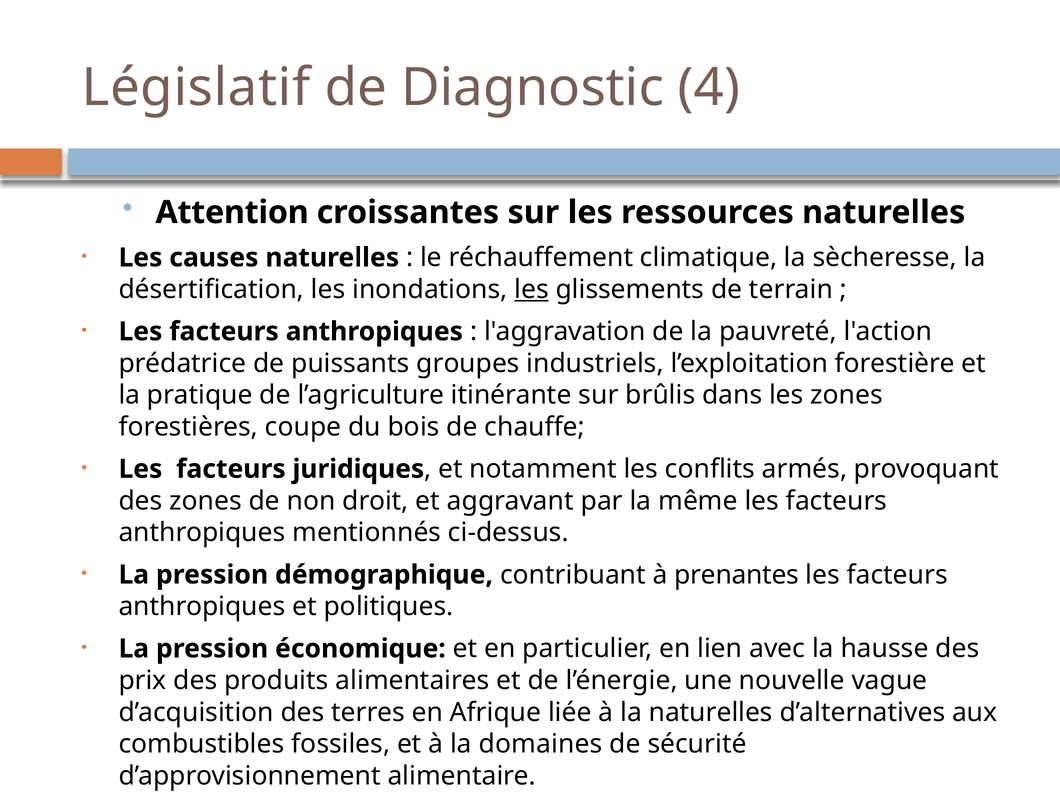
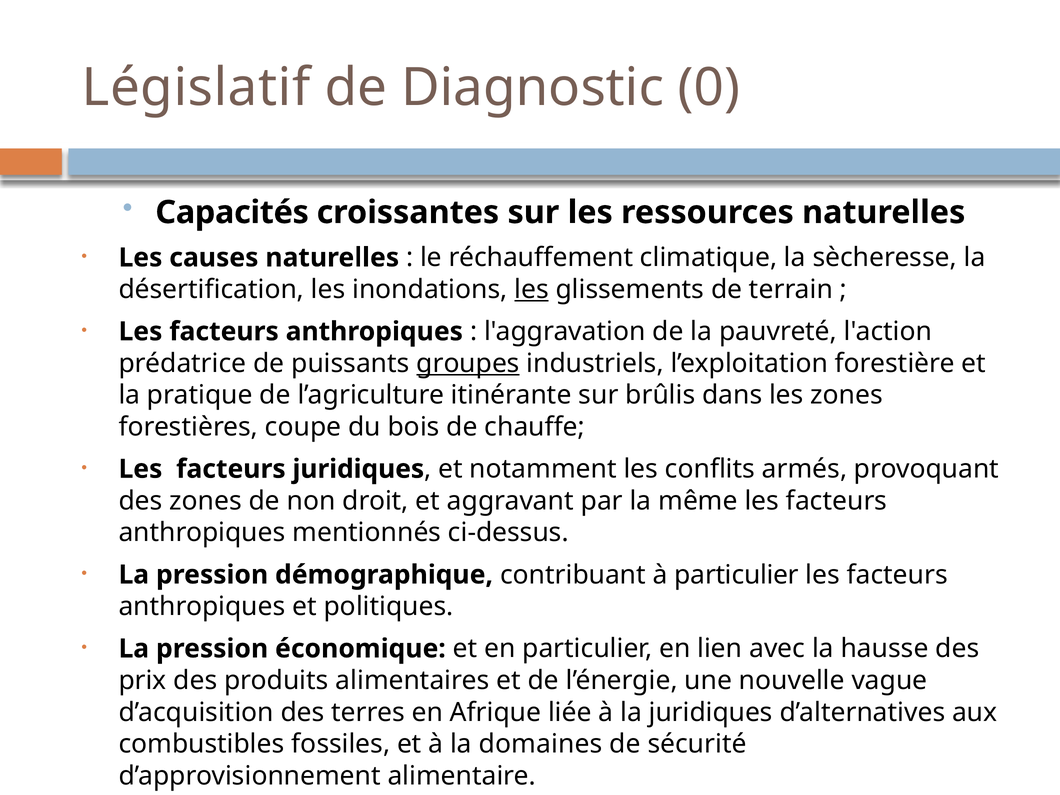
4: 4 -> 0 (709, 88)
Attention: Attention -> Capacités (232, 212)
groupes underline: none -> present (468, 363)
à prenantes: prenantes -> particulier (737, 575)
la naturelles: naturelles -> juridiques (711, 712)
